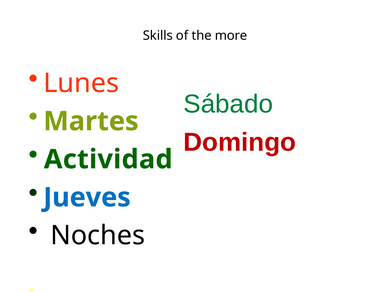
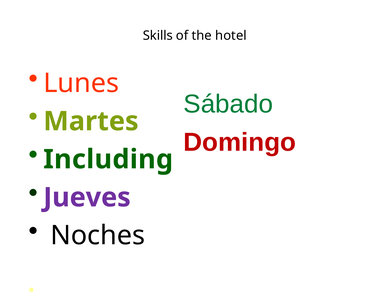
more: more -> hotel (231, 36)
Actividad: Actividad -> Including (108, 160)
Jueves colour: blue -> purple (87, 198)
